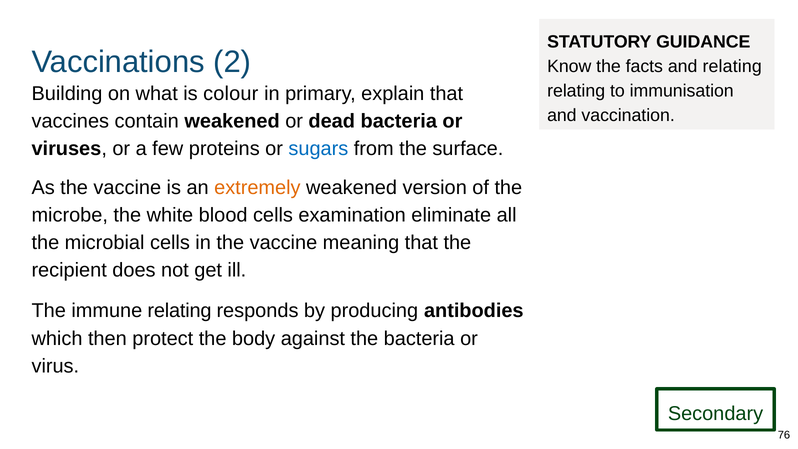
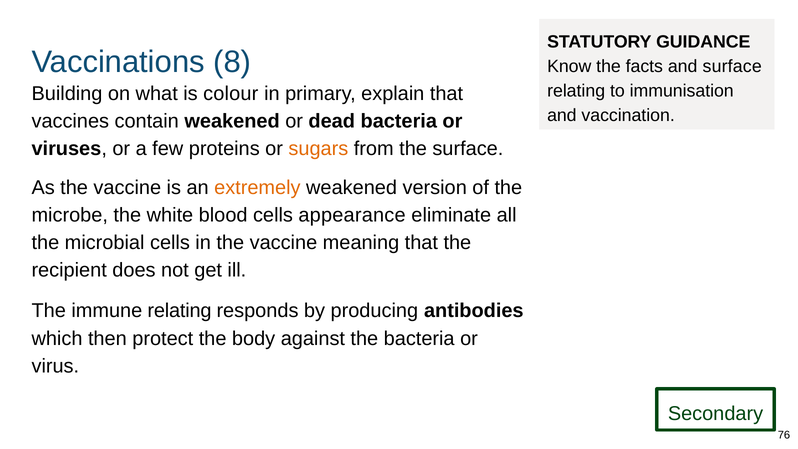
2: 2 -> 8 (232, 62)
and relating: relating -> surface (732, 66)
sugars colour: blue -> orange (318, 149)
examination: examination -> appearance (352, 215)
